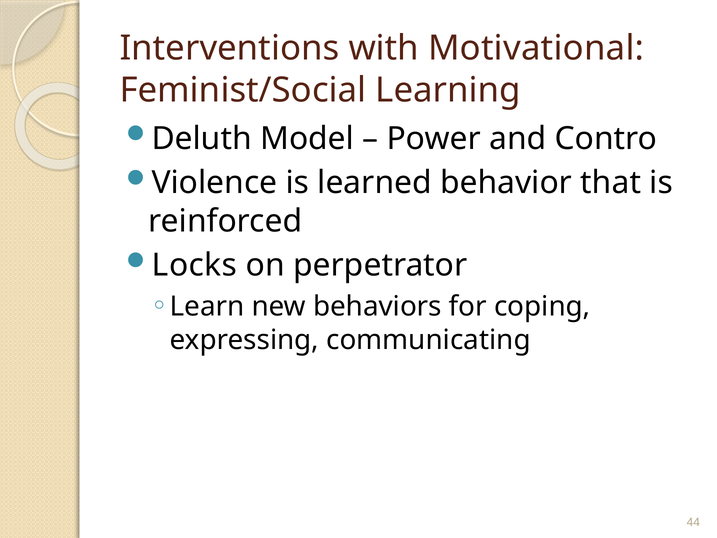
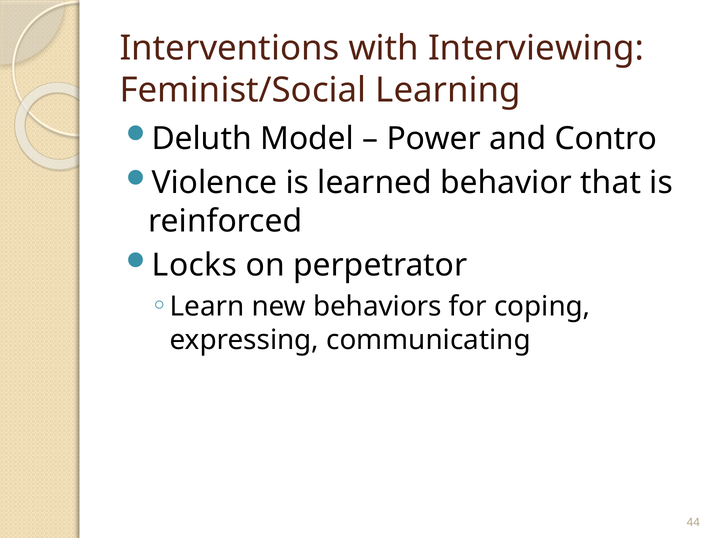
Motivational: Motivational -> Interviewing (536, 48)
